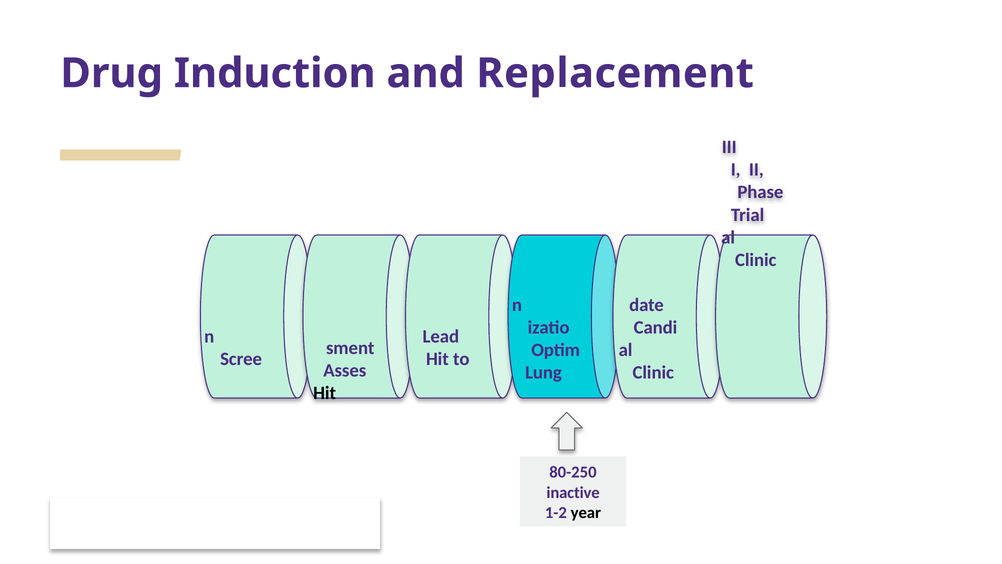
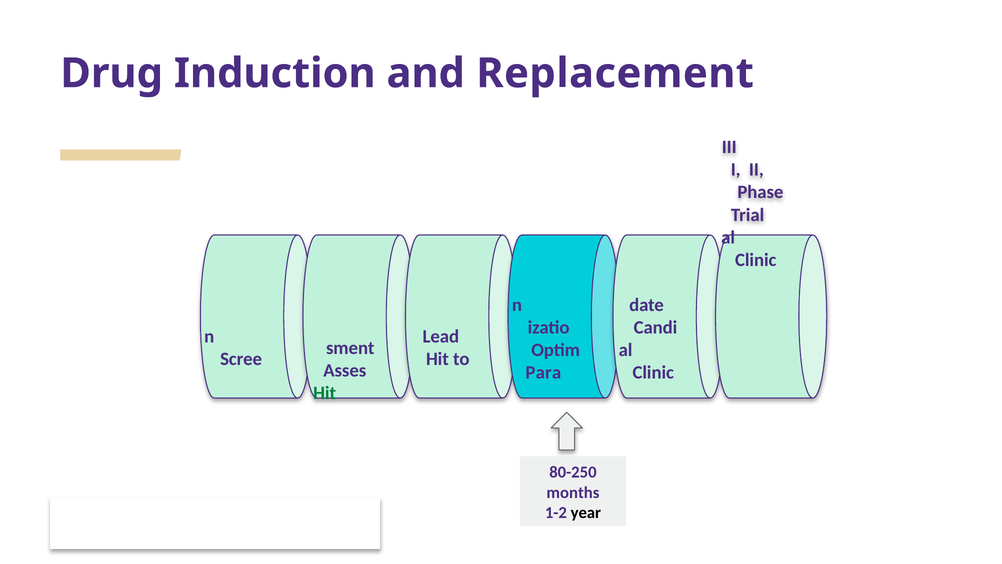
Lung: Lung -> Para (543, 372)
Hit colour: black -> green (325, 393)
inactive: inactive -> months (573, 492)
